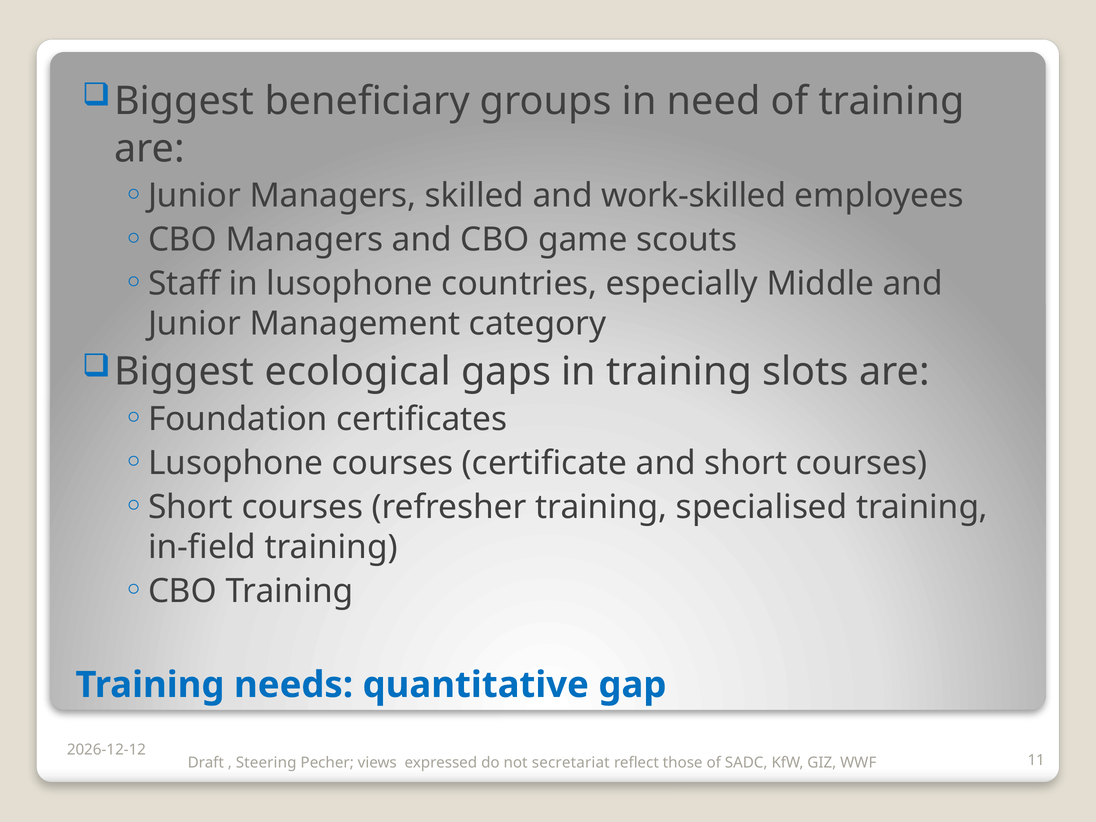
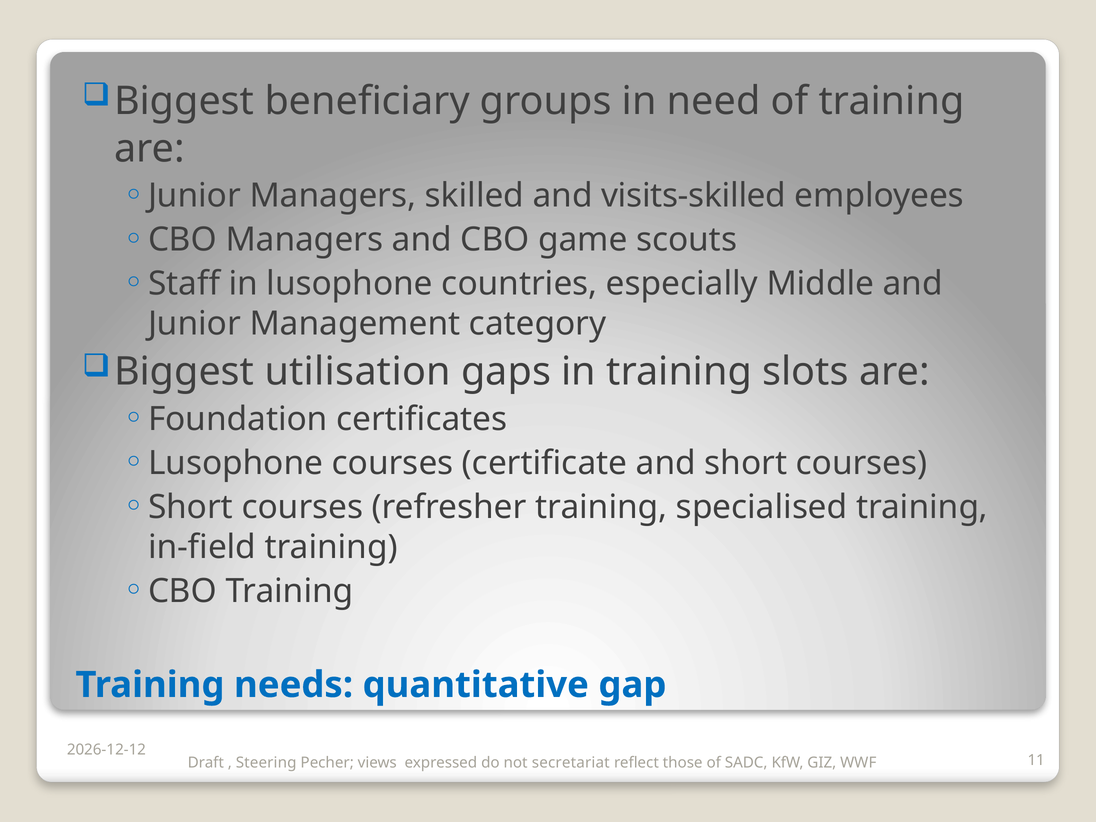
work-skilled: work-skilled -> visits-skilled (694, 196)
ecological: ecological -> utilisation (358, 372)
